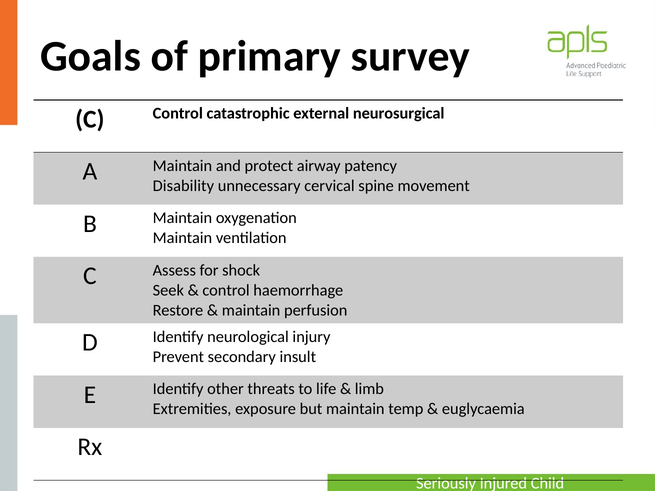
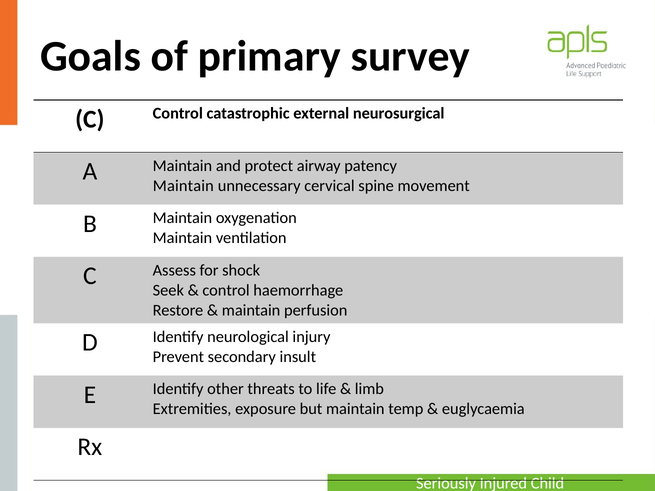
Disability: Disability -> Maintain (183, 186)
